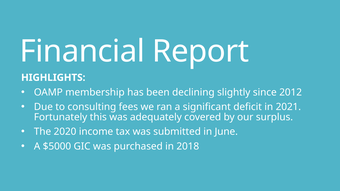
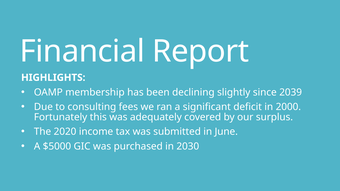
2012: 2012 -> 2039 (291, 92)
2021: 2021 -> 2000 (288, 107)
2018: 2018 -> 2030 (188, 147)
